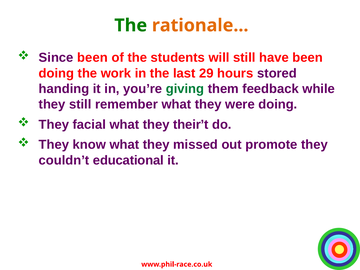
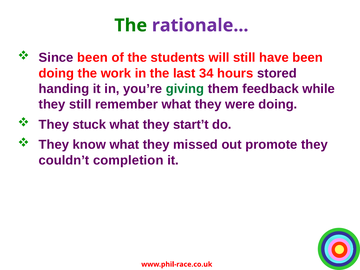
rationale colour: orange -> purple (200, 25)
29: 29 -> 34 (206, 73)
facial: facial -> stuck (89, 125)
their’t: their’t -> start’t (191, 125)
educational: educational -> completion (128, 160)
